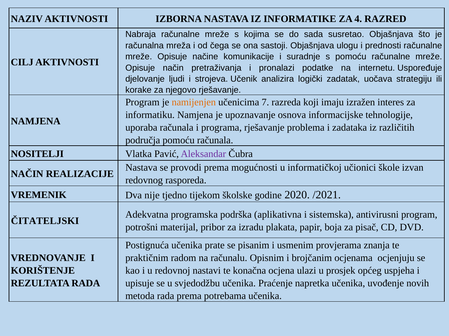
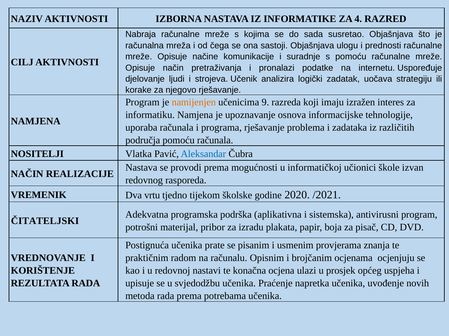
7: 7 -> 9 (265, 102)
Aleksandar colour: purple -> blue (203, 154)
nije: nije -> vrtu (152, 196)
